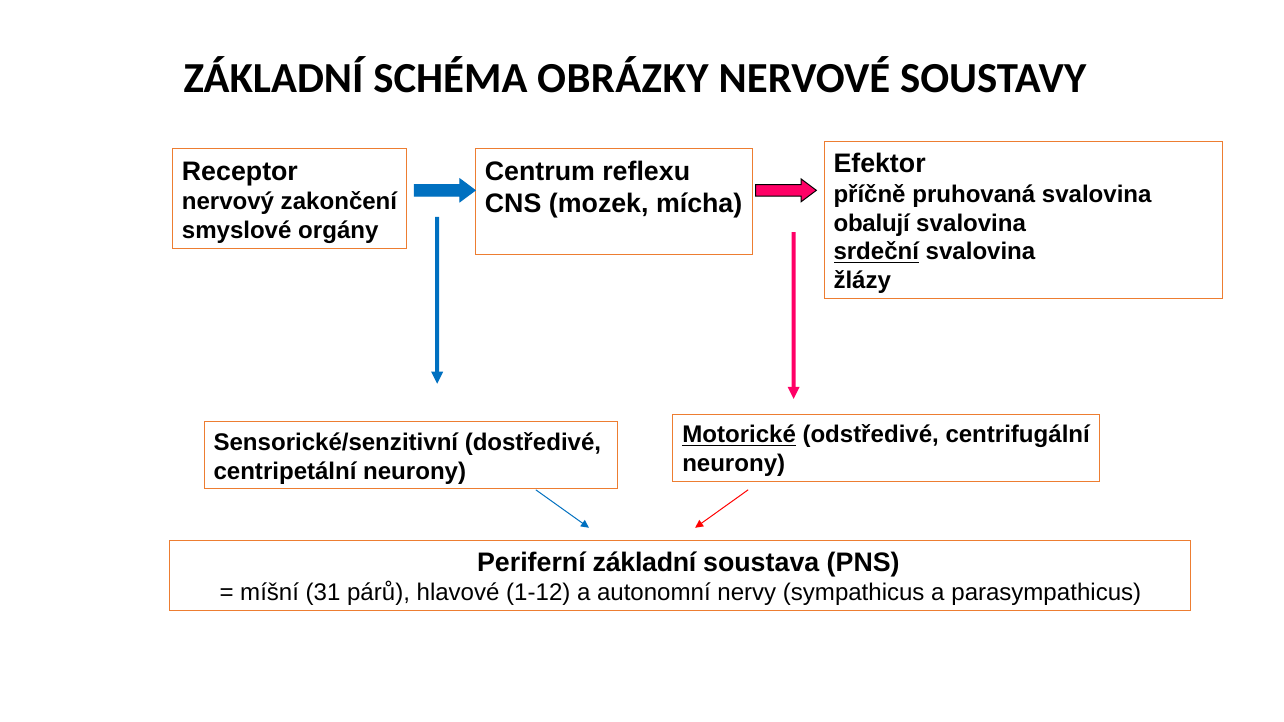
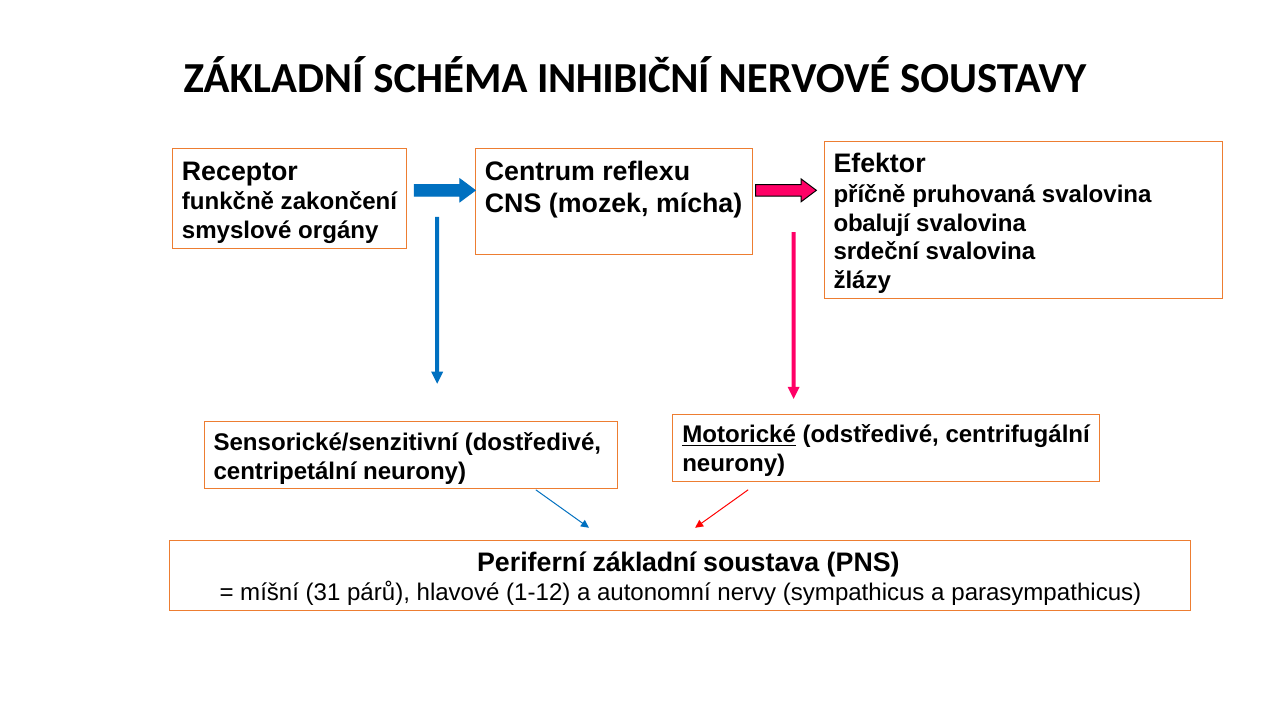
OBRÁZKY: OBRÁZKY -> INHIBIČNÍ (623, 79)
nervový: nervový -> funkčně (228, 202)
srdeční underline: present -> none (876, 252)
